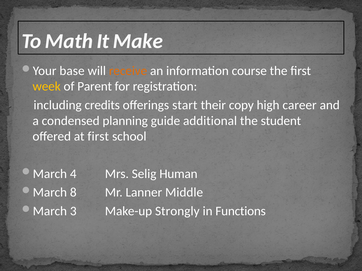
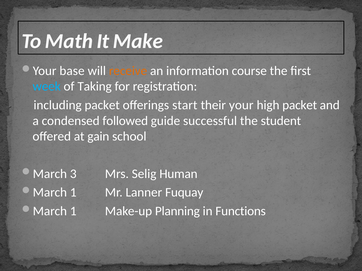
week colour: yellow -> light blue (47, 87)
Parent: Parent -> Taking (95, 87)
including credits: credits -> packet (102, 105)
copy: copy -> your (241, 105)
high career: career -> packet (300, 105)
planning: planning -> followed (125, 121)
additional: additional -> successful (210, 121)
at first: first -> gain (98, 137)
4: 4 -> 3 (73, 174)
8: 8 -> 1 (73, 193)
Middle: Middle -> Fuquay (184, 193)
3: 3 -> 1 (73, 211)
Strongly: Strongly -> Planning (177, 211)
